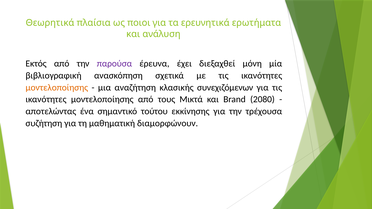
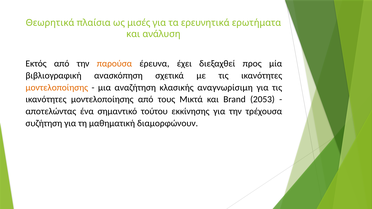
ποιοι: ποιοι -> μισές (139, 23)
παρούσα colour: purple -> orange (114, 64)
μόνη: μόνη -> προς (252, 64)
συνεχιζόμενων: συνεχιζόμενων -> αναγνωρίσιμη (225, 88)
2080: 2080 -> 2053 (262, 100)
